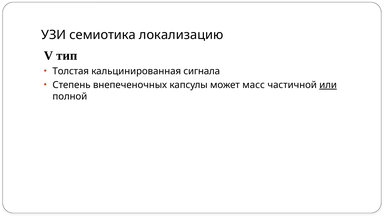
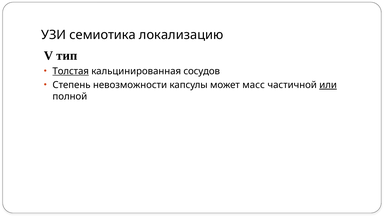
Толстая underline: none -> present (71, 71)
сигнала: сигнала -> сосудов (202, 71)
внепеченочных: внепеченочных -> невозможности (130, 85)
